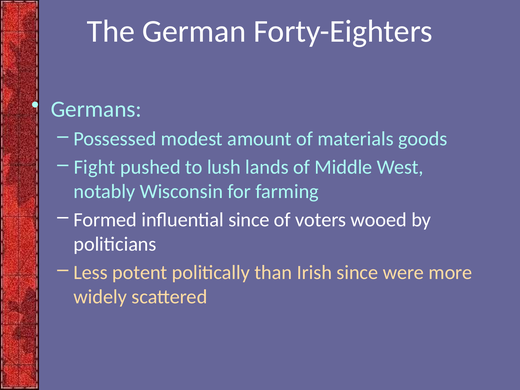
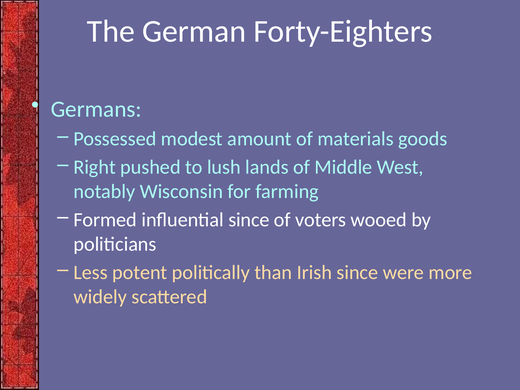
Fight: Fight -> Right (95, 167)
